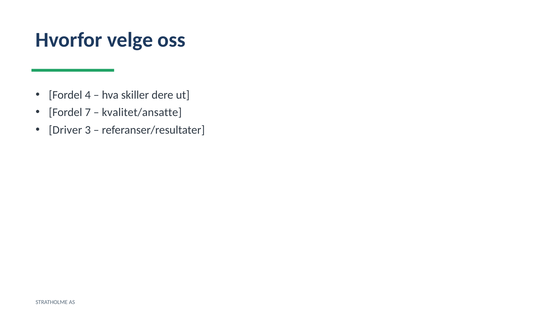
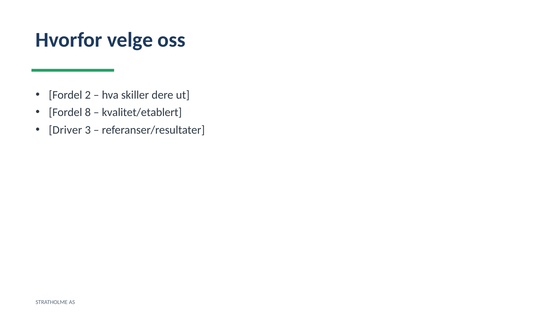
4: 4 -> 2 (88, 95)
7: 7 -> 8 (88, 112)
kvalitet/ansatte: kvalitet/ansatte -> kvalitet/etablert (142, 112)
